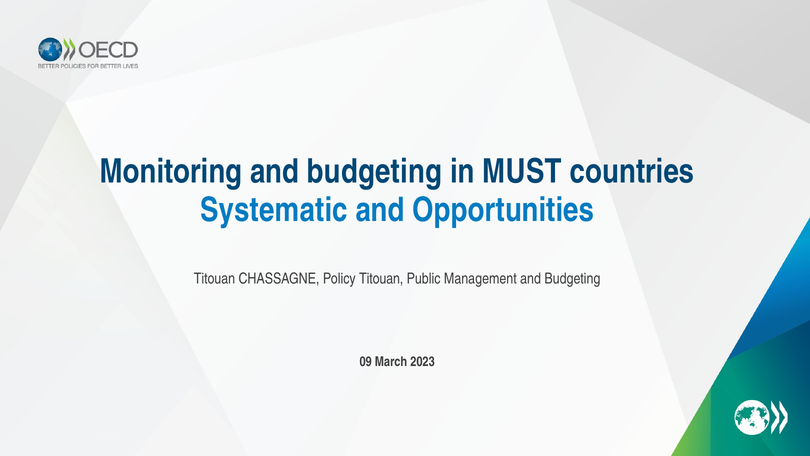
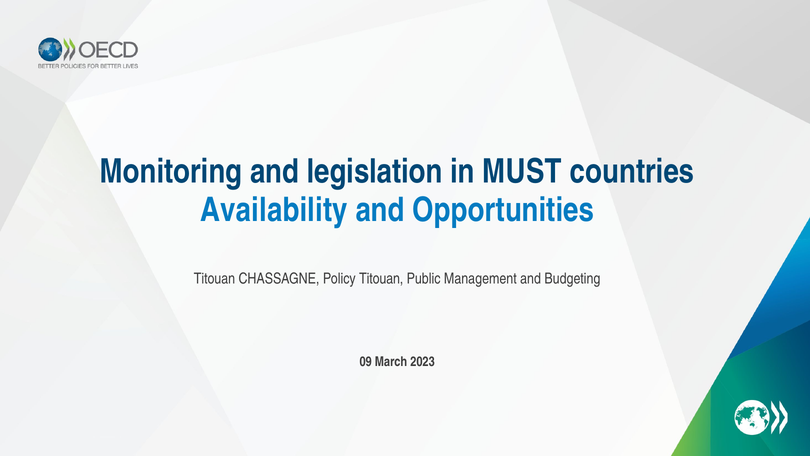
Monitoring and budgeting: budgeting -> legislation (375, 172)
Systematic: Systematic -> Availability (274, 210)
